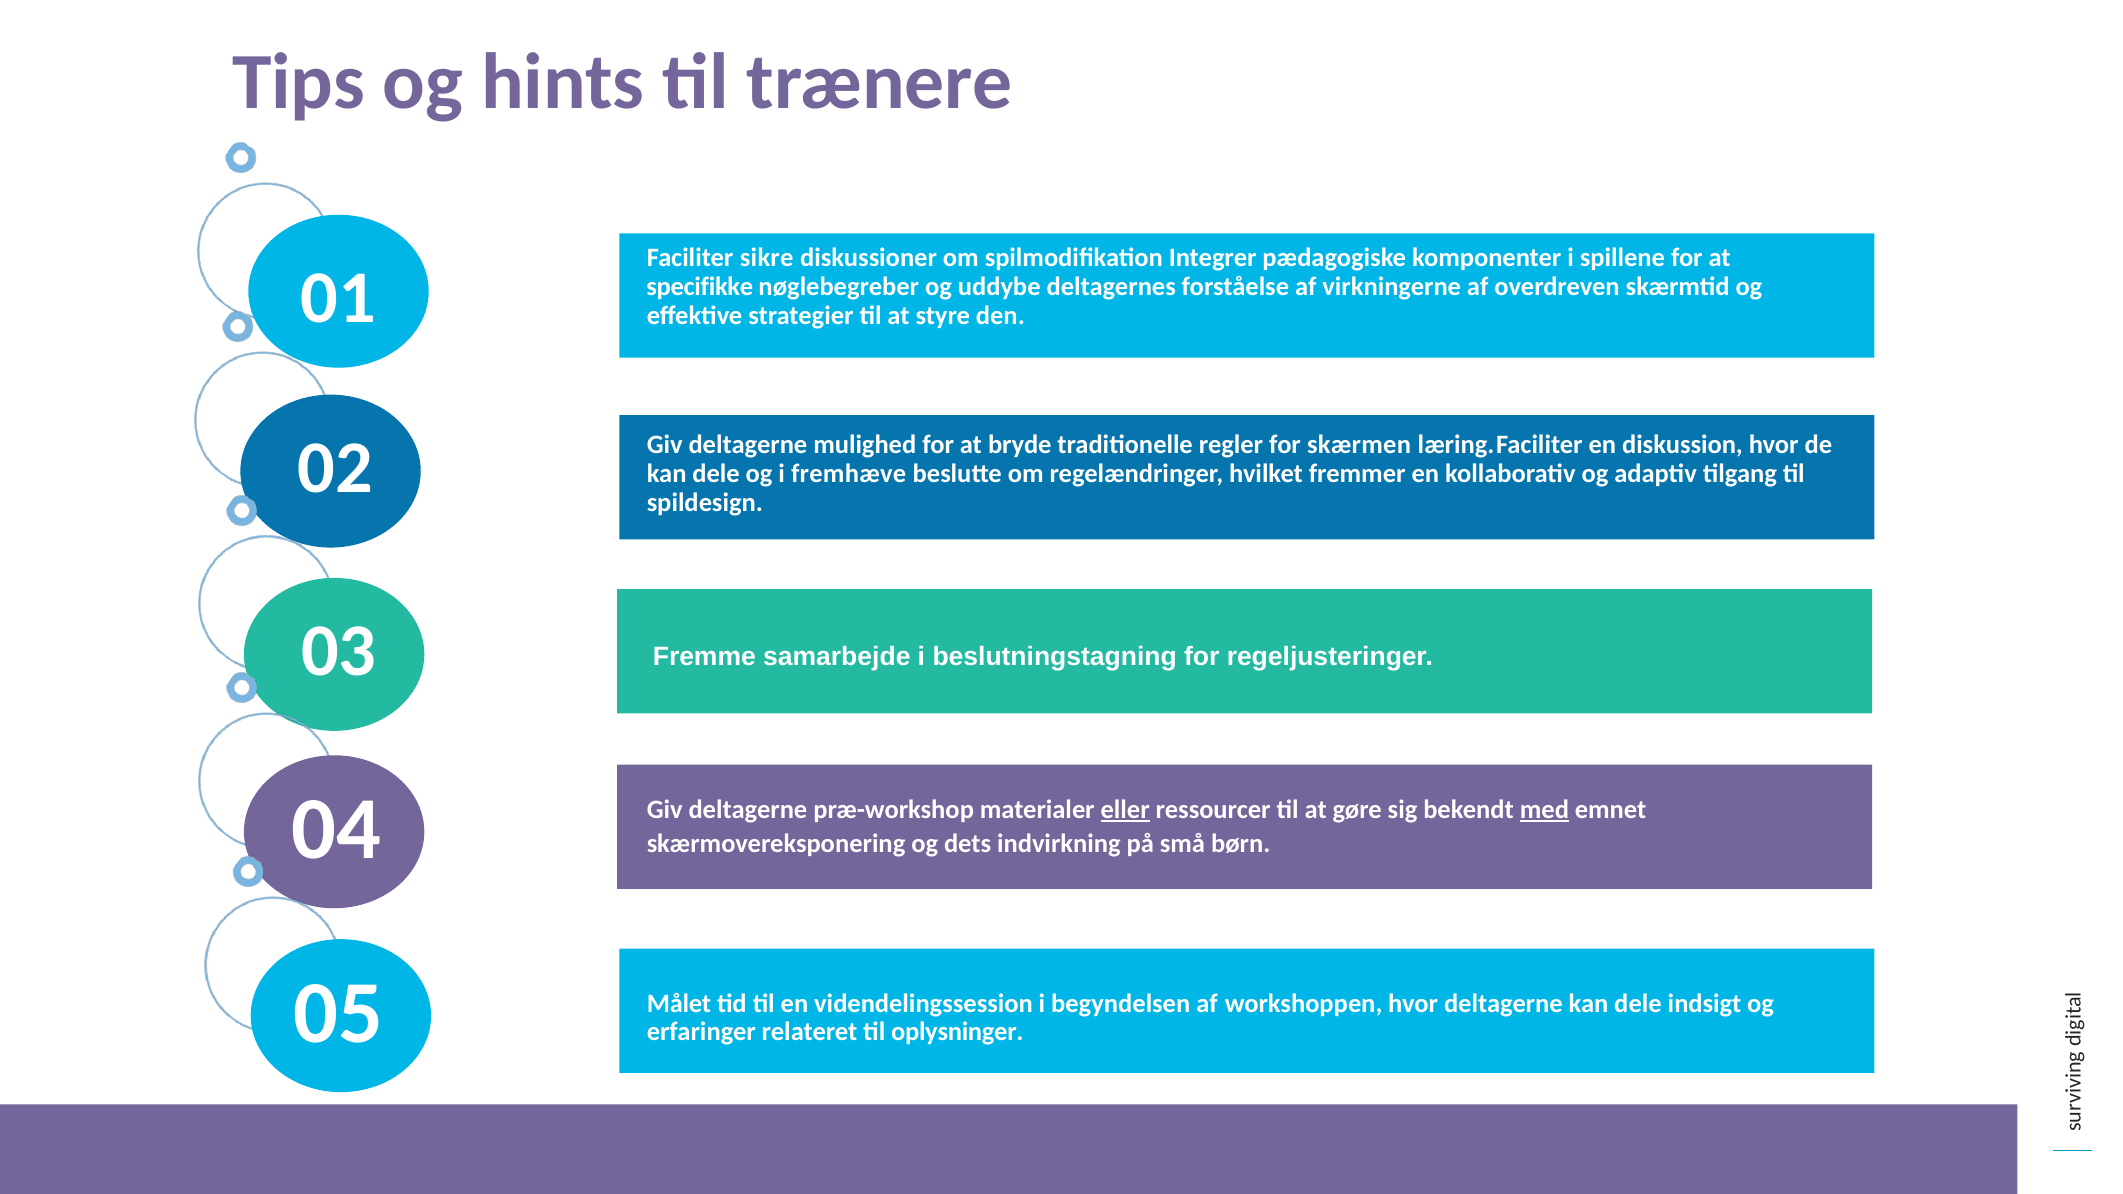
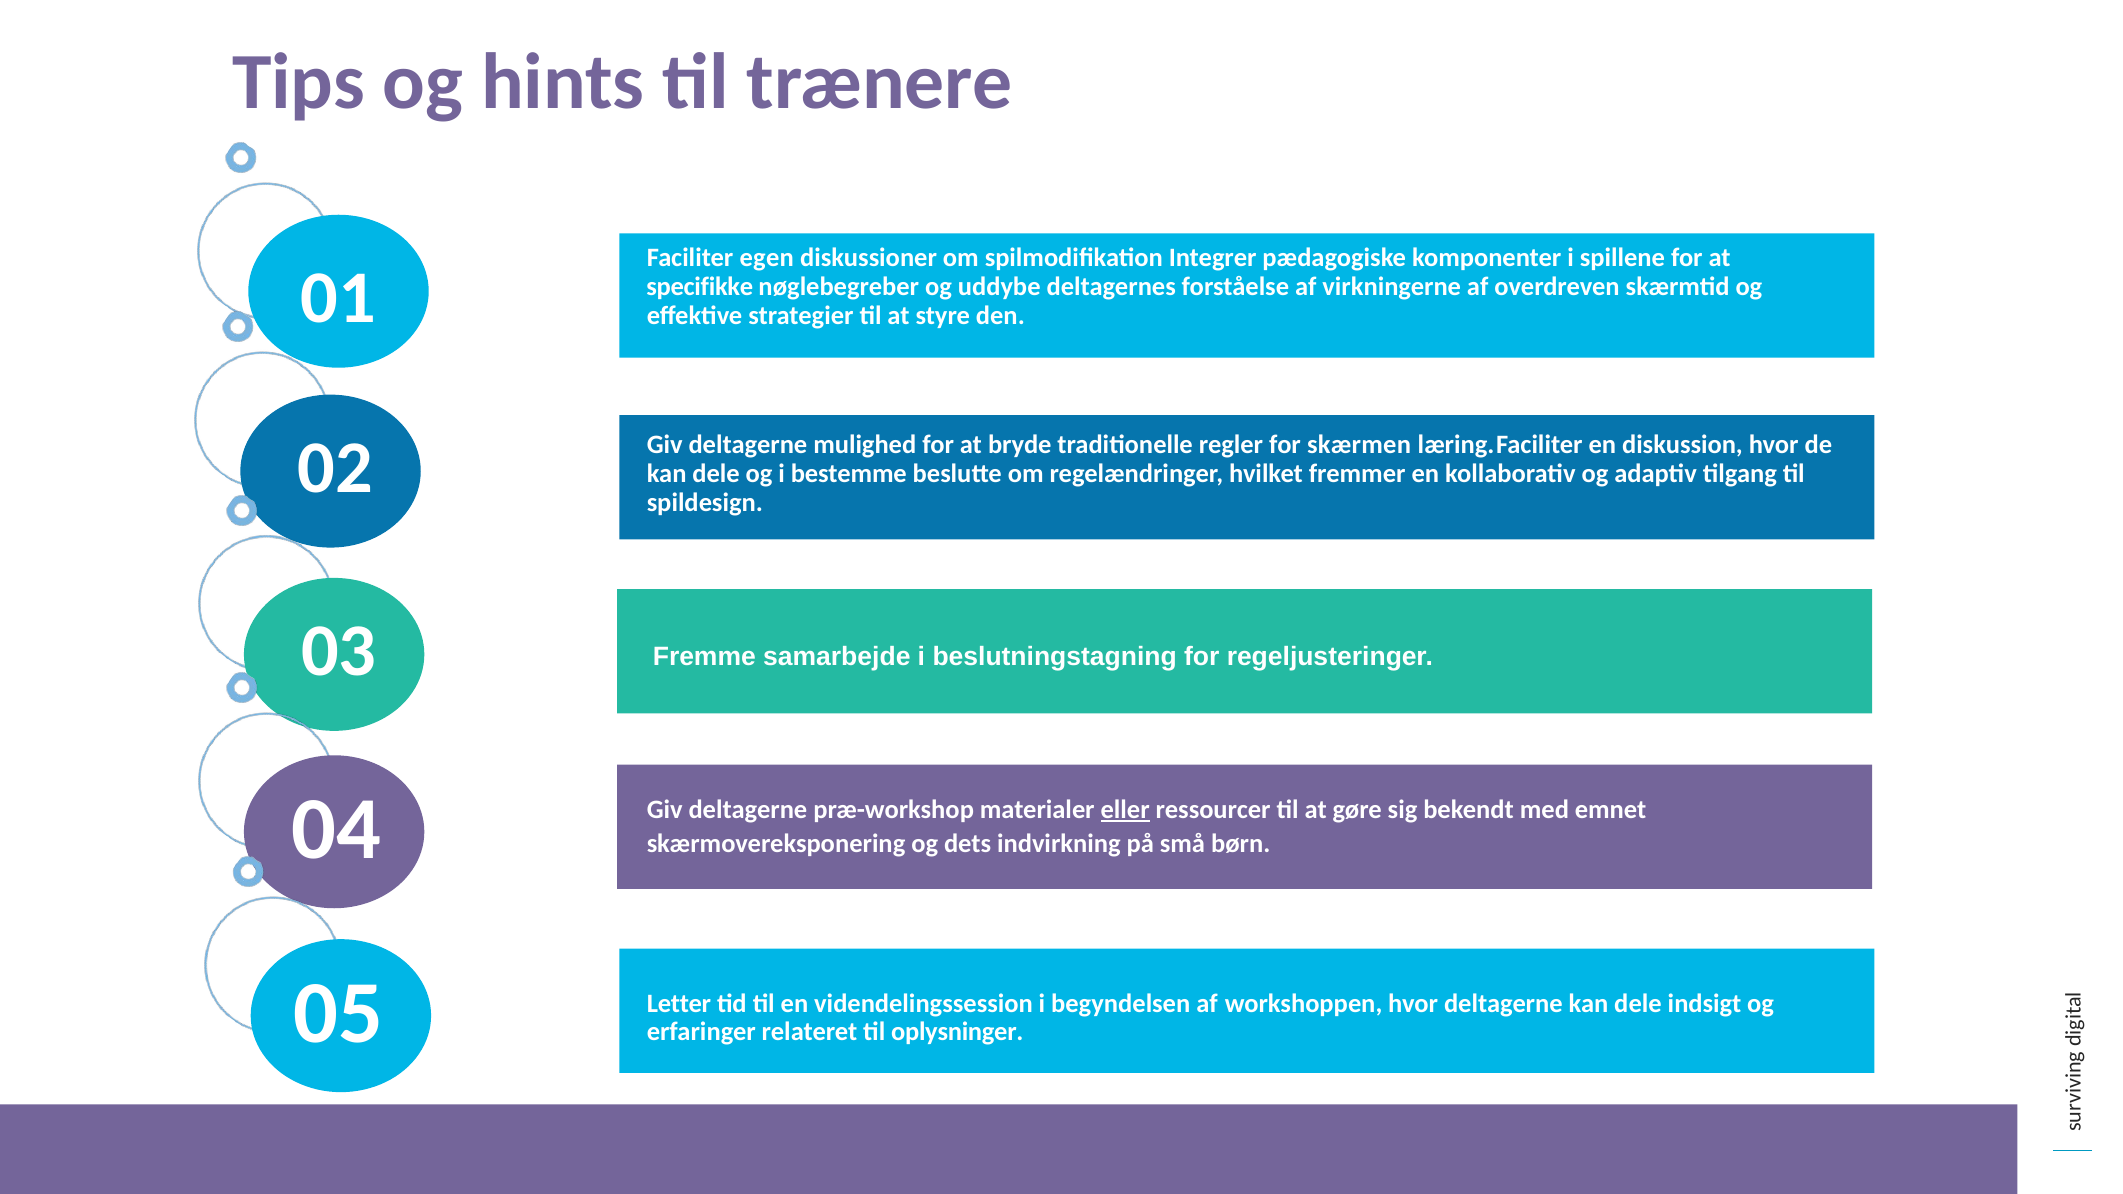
sikre: sikre -> egen (767, 258)
fremhæve: fremhæve -> bestemme (849, 474)
med underline: present -> none (1544, 810)
Målet: Målet -> Letter (679, 1004)
